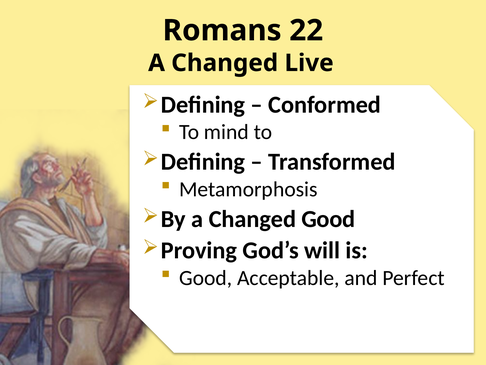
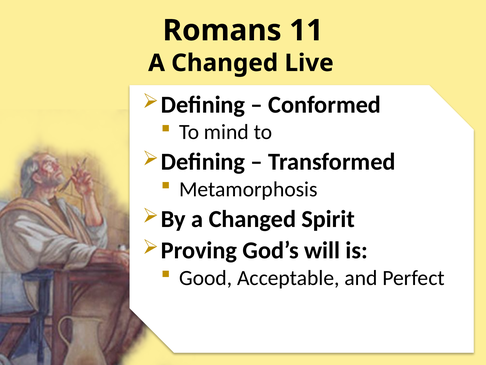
22: 22 -> 11 (306, 30)
Changed Good: Good -> Spirit (328, 219)
